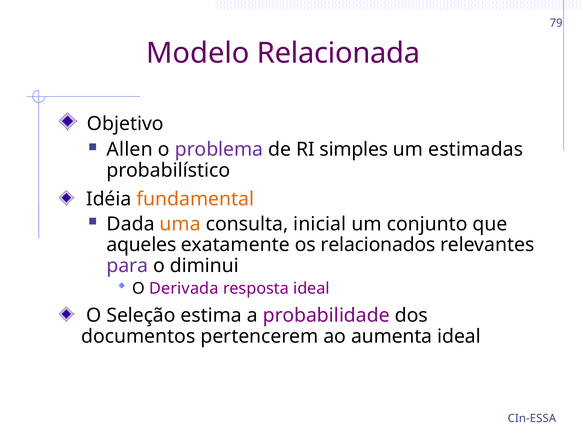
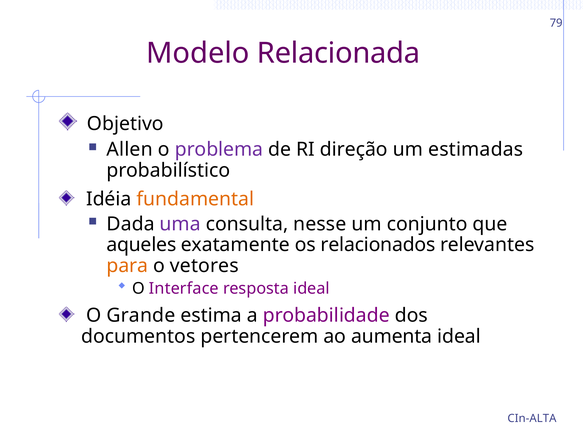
simples: simples -> direção (354, 149)
uma colour: orange -> purple (180, 224)
inicial: inicial -> nesse (320, 224)
para colour: purple -> orange (127, 266)
diminui: diminui -> vetores (204, 266)
Derivada: Derivada -> Interface (184, 288)
Seleção: Seleção -> Grande (141, 315)
CIn-ESSA: CIn-ESSA -> CIn-ALTA (532, 419)
